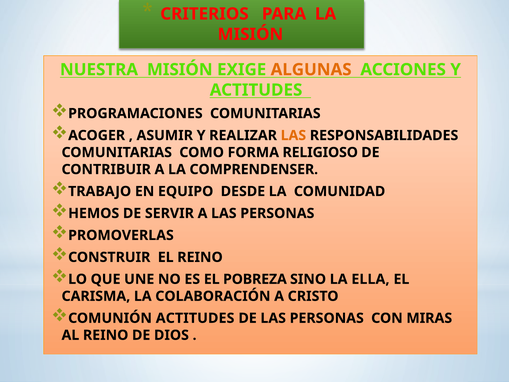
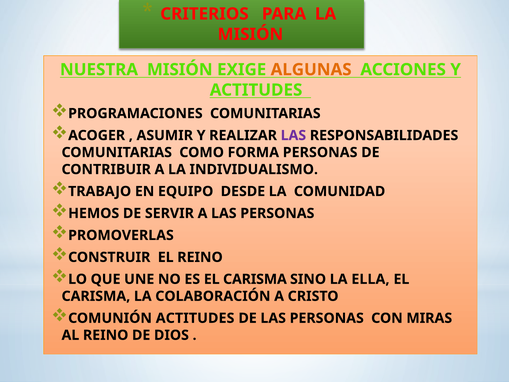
LAS colour: orange -> purple (293, 135)
FORMA RELIGIOSO: RELIGIOSO -> PERSONAS (320, 152)
COMPRENDENSER: COMPRENDENSER -> INDIVIDUALISMO (254, 169)
ES EL POBREZA: POBREZA -> CARISMA (255, 279)
